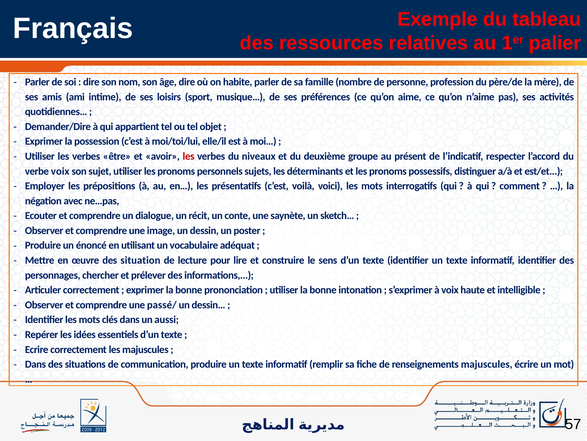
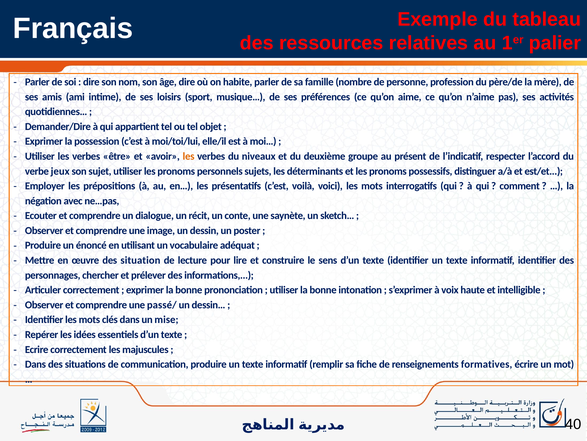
les colour: red -> orange (189, 156)
verbe voix: voix -> jeux (60, 171)
aussi: aussi -> mise (166, 319)
renseignements majuscules: majuscules -> formatives (487, 364)
57: 57 -> 40 (573, 424)
